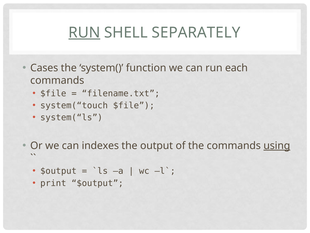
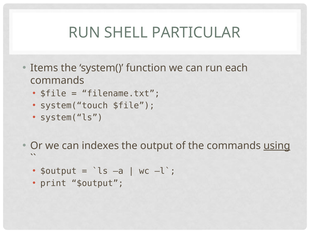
RUN underline: present -> none (84, 33)
SEPARATELY: SEPARATELY -> PARTICULAR (196, 33)
Cases: Cases -> Items (44, 68)
